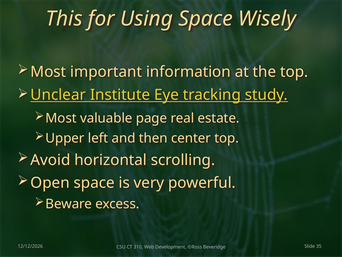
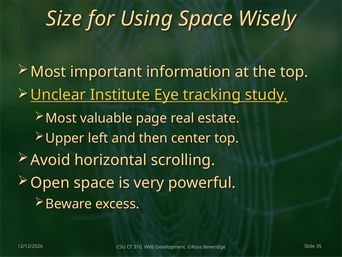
This: This -> Size (64, 19)
